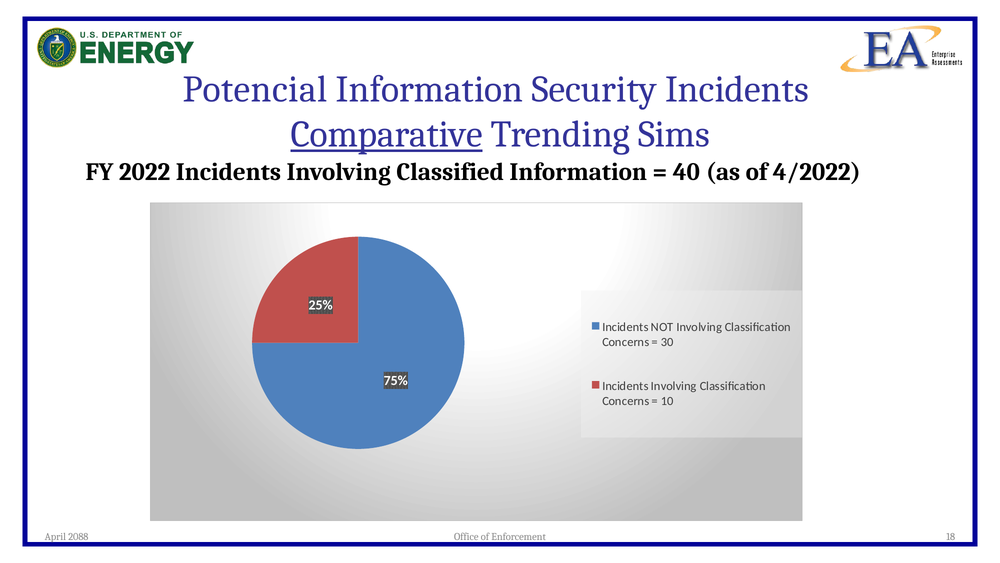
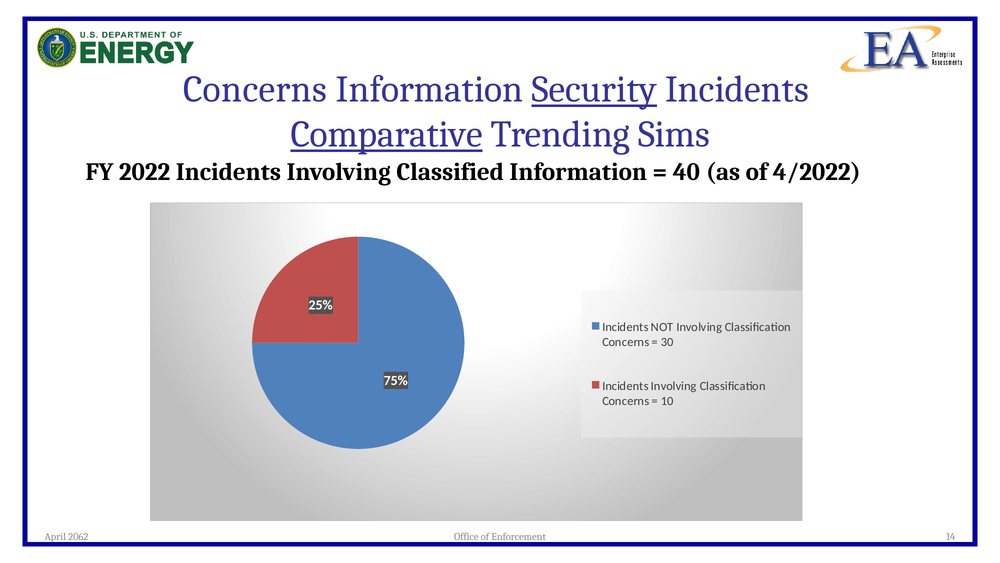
Potencial: Potencial -> Concerns (255, 89)
Security underline: none -> present (594, 89)
2088: 2088 -> 2062 (78, 536)
18: 18 -> 14 (951, 536)
